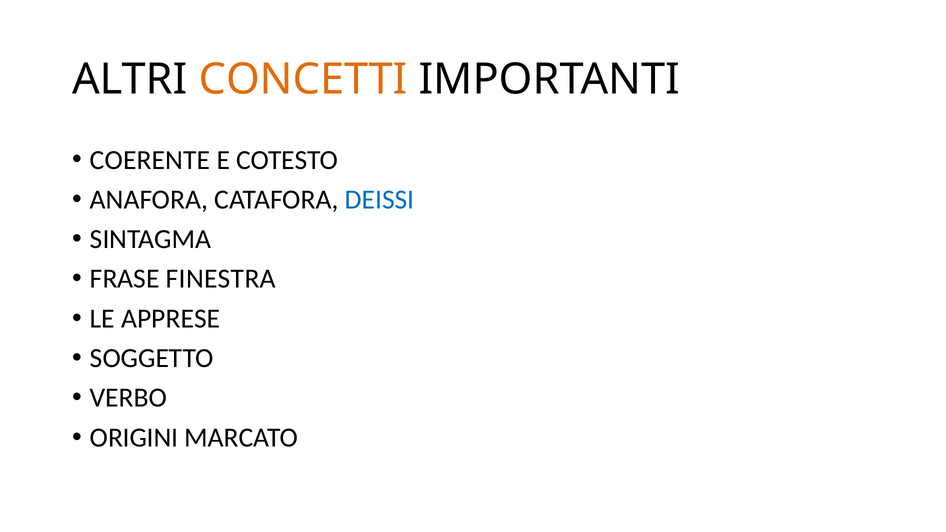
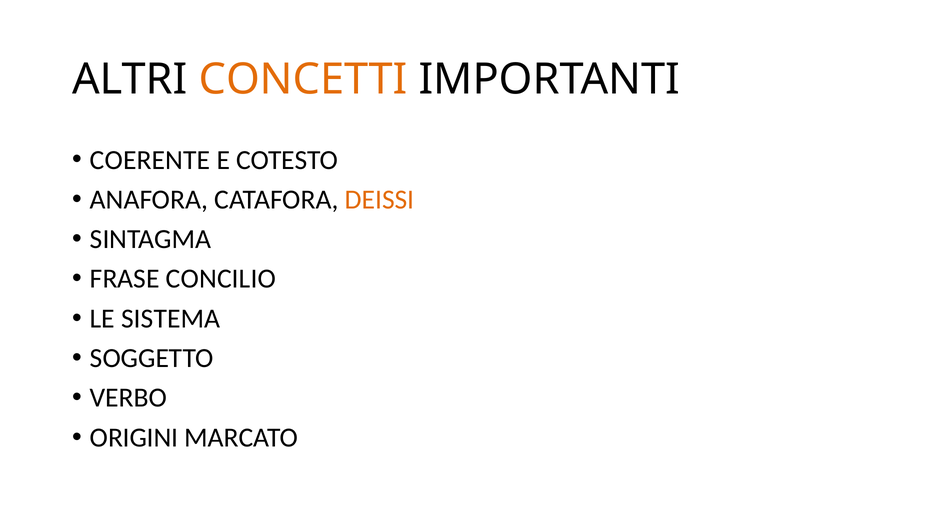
DEISSI colour: blue -> orange (380, 200)
FINESTRA: FINESTRA -> CONCILIO (221, 279)
APPRESE: APPRESE -> SISTEMA (171, 319)
